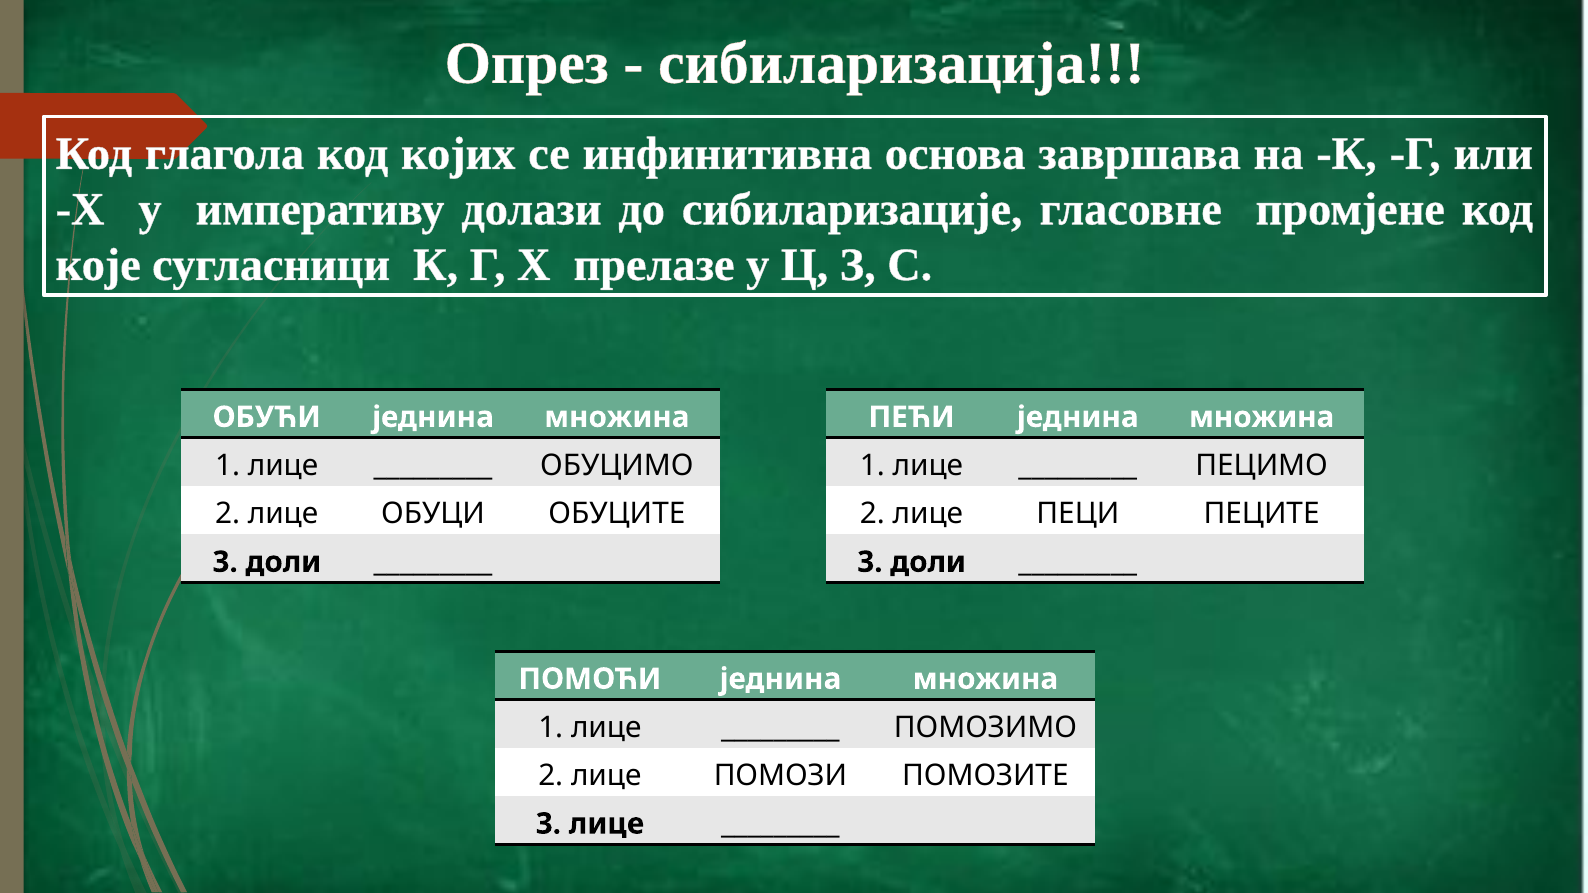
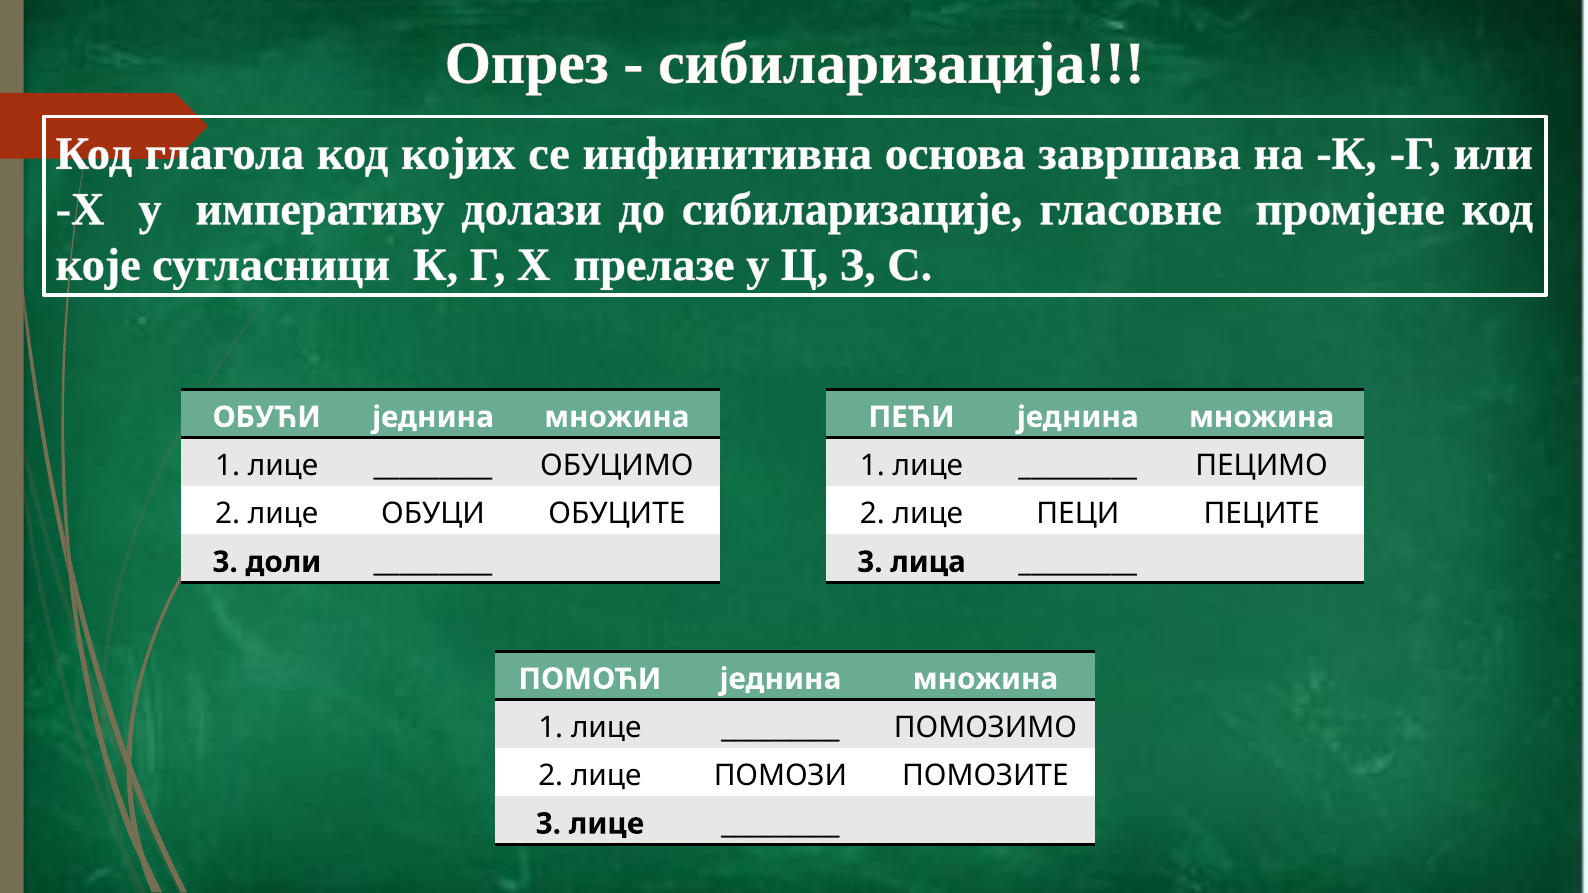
доли: доли -> лица (928, 562)
